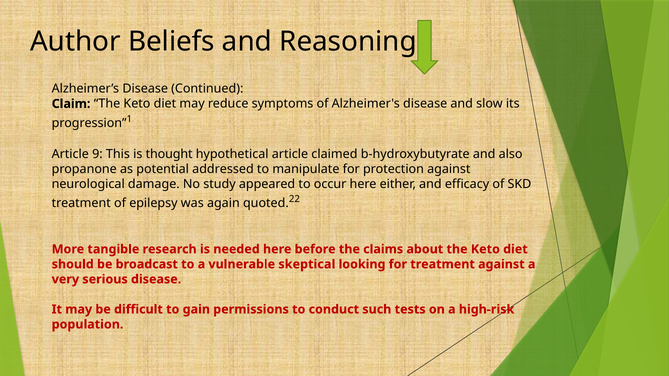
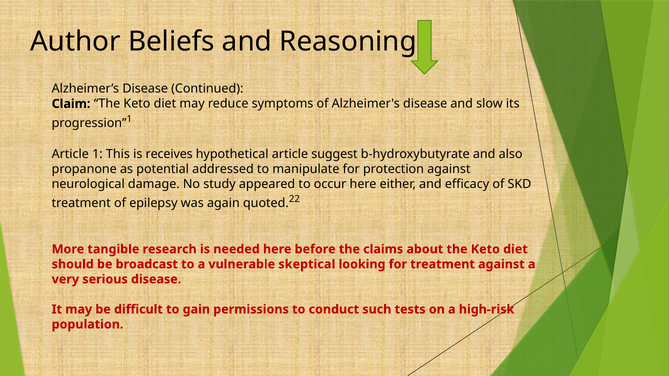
Article 9: 9 -> 1 (97, 154)
thought: thought -> receives (169, 154)
claimed: claimed -> suggest (334, 154)
